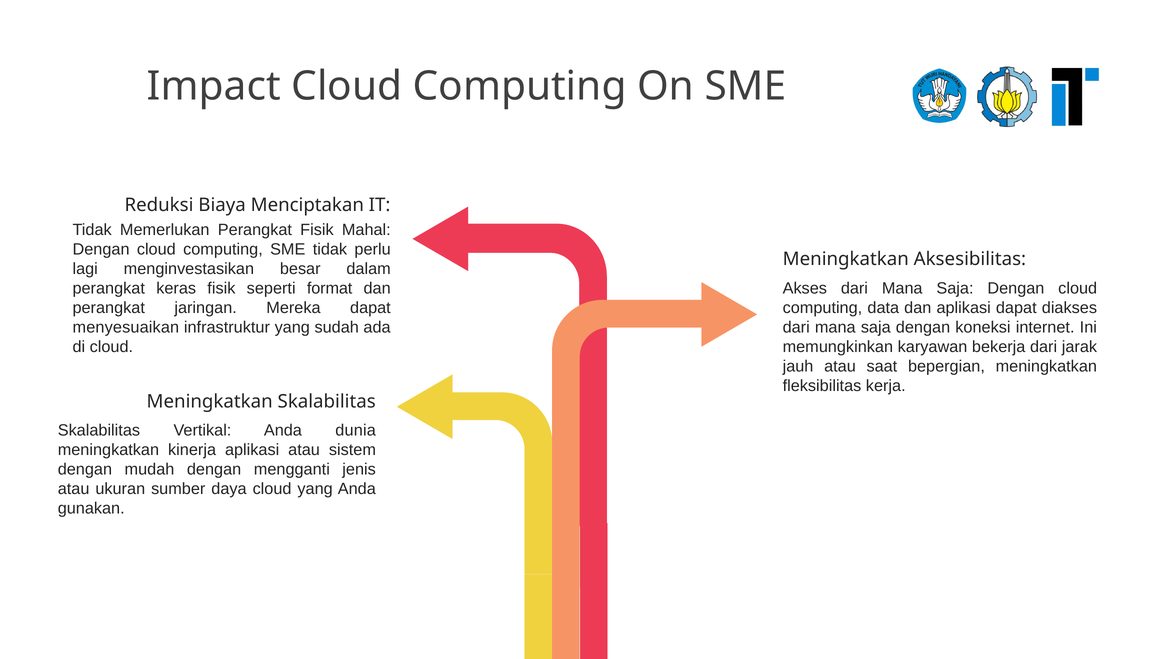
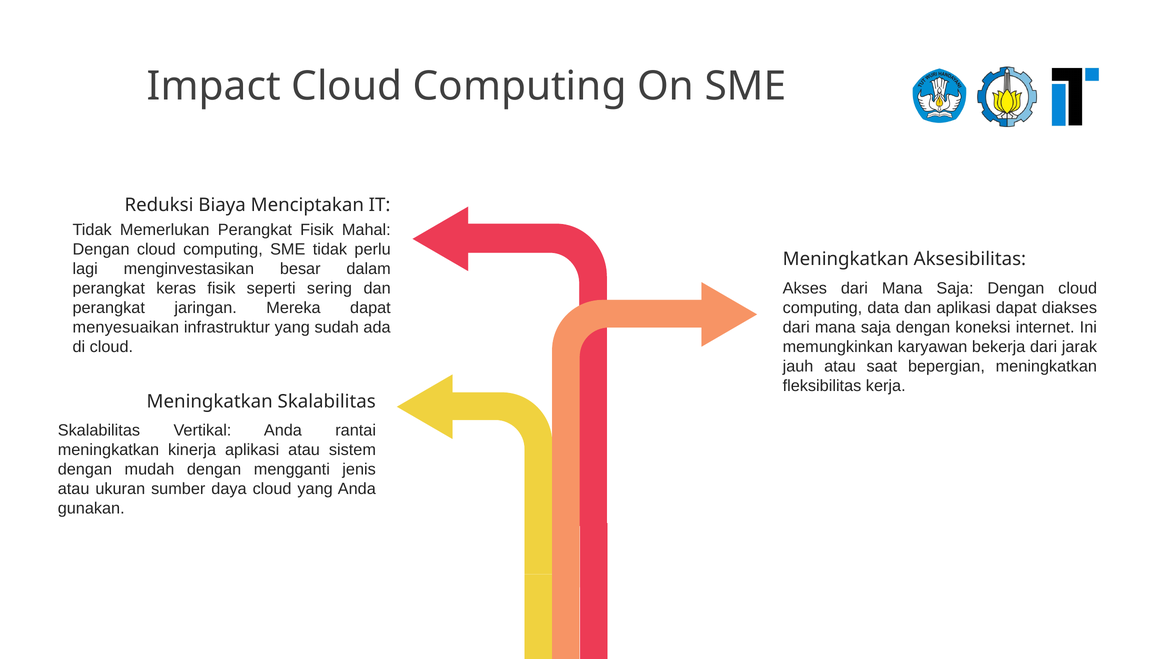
format: format -> sering (329, 288)
dunia: dunia -> rantai (356, 430)
